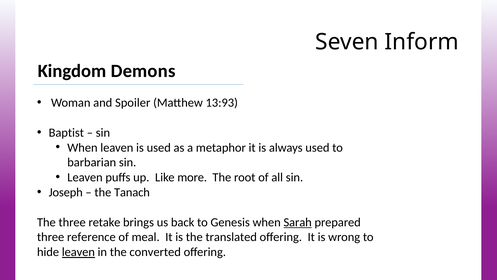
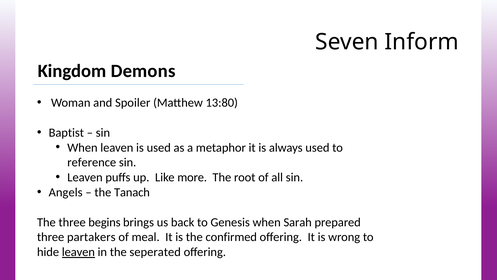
13:93: 13:93 -> 13:80 (222, 103)
barbarian: barbarian -> reference (92, 162)
Joseph: Joseph -> Angels (66, 192)
retake: retake -> begins (104, 222)
Sarah underline: present -> none (298, 222)
reference: reference -> partakers (91, 237)
translated: translated -> confirmed (231, 237)
converted: converted -> seperated (155, 252)
